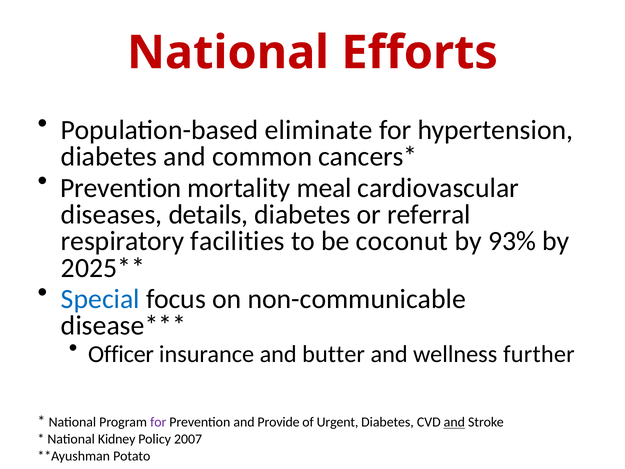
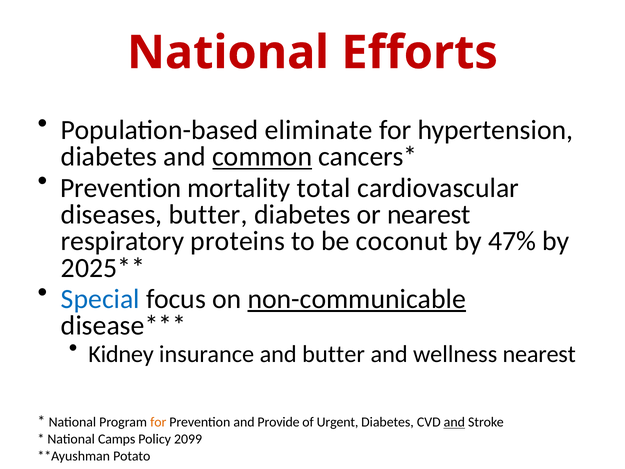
common underline: none -> present (262, 157)
meal: meal -> total (324, 188)
diseases details: details -> butter (208, 214)
or referral: referral -> nearest (429, 214)
facilities: facilities -> proteins (238, 241)
93%: 93% -> 47% (512, 241)
non-communicable underline: none -> present (357, 299)
Officer: Officer -> Kidney (121, 354)
wellness further: further -> nearest (539, 354)
for colour: purple -> orange (158, 422)
Kidney: Kidney -> Camps (117, 439)
2007: 2007 -> 2099 (188, 439)
